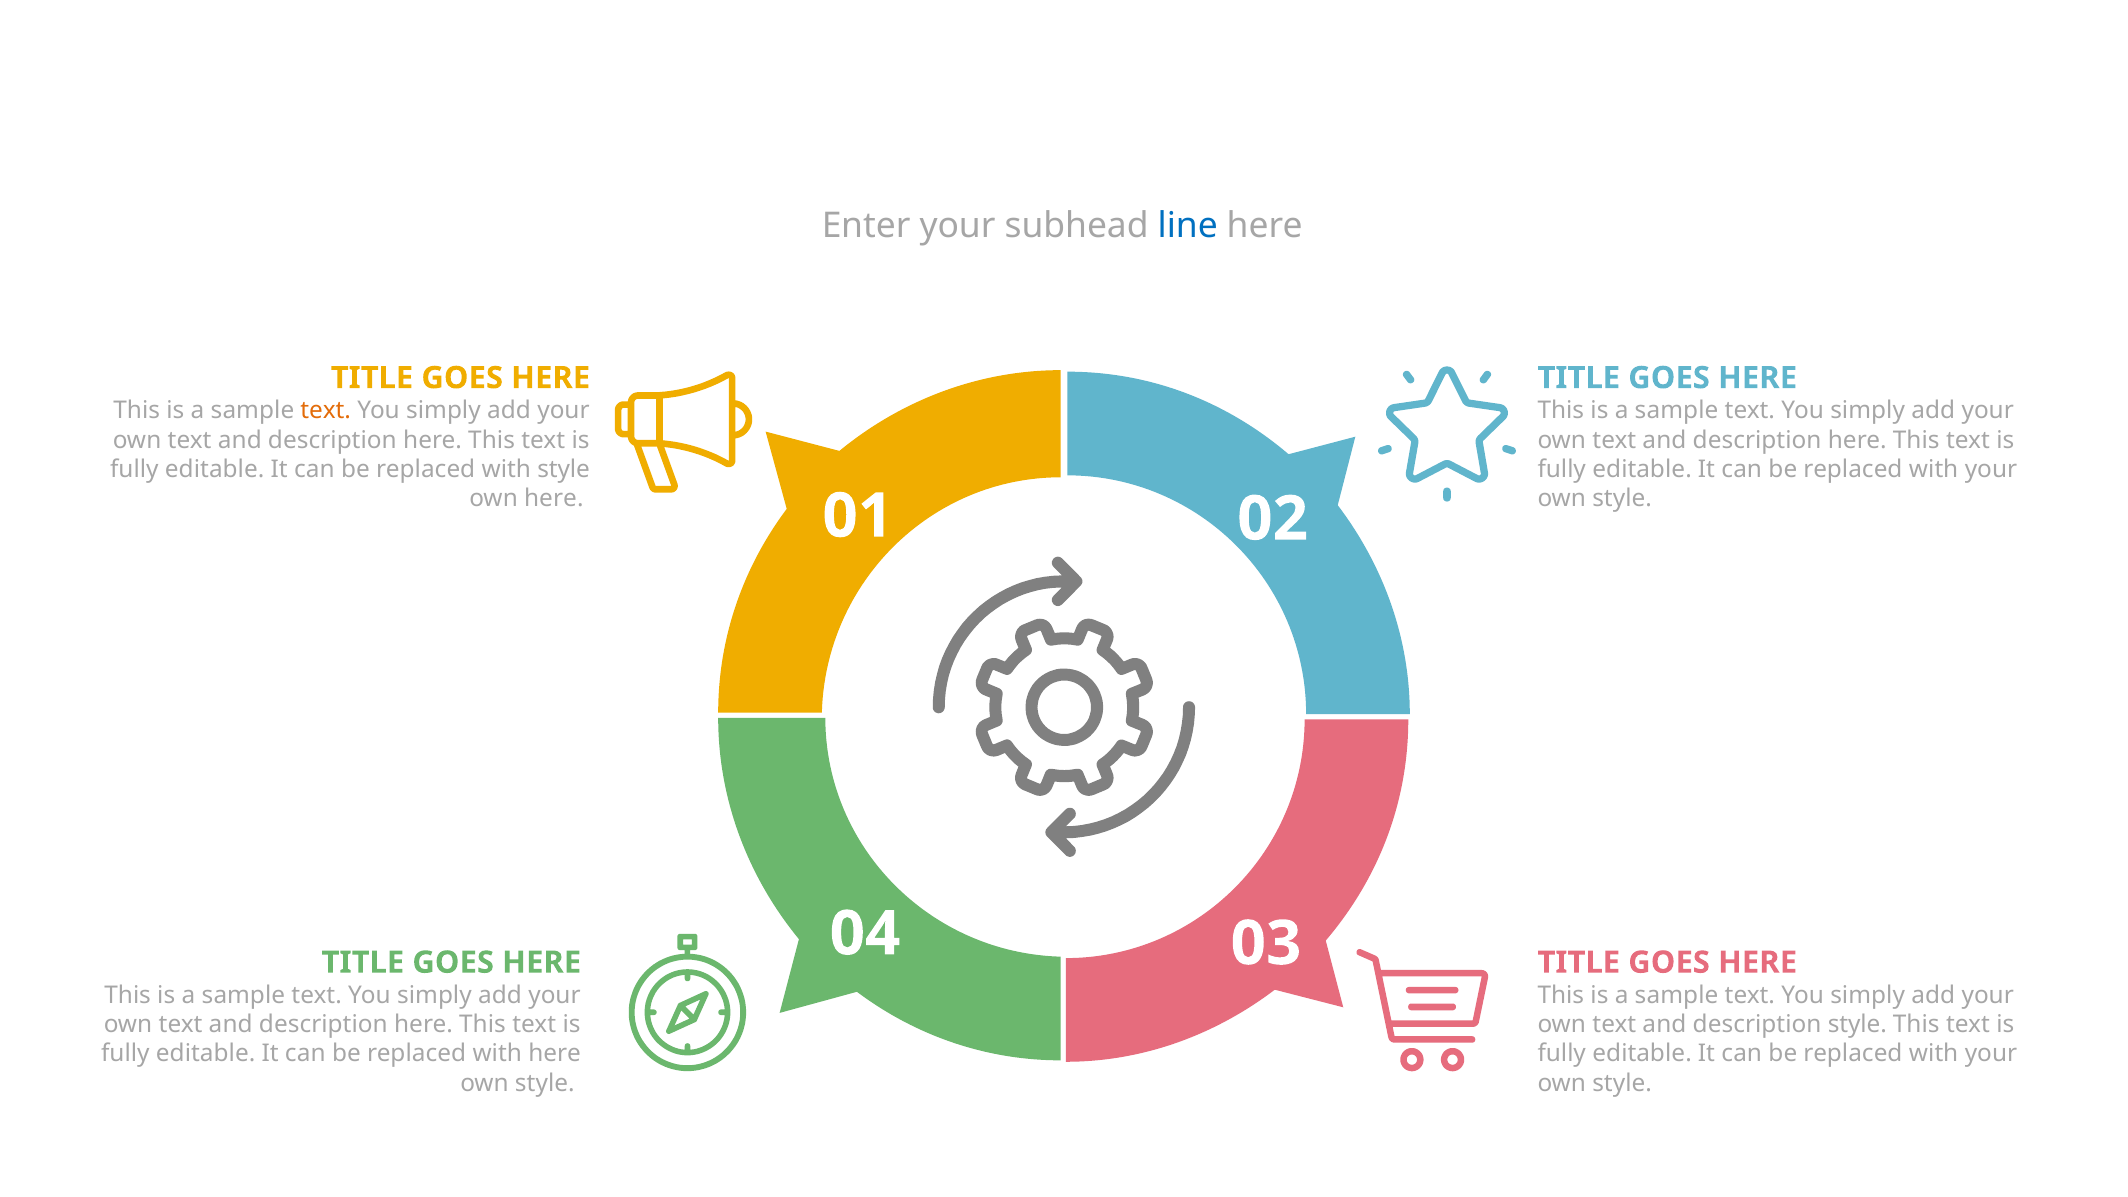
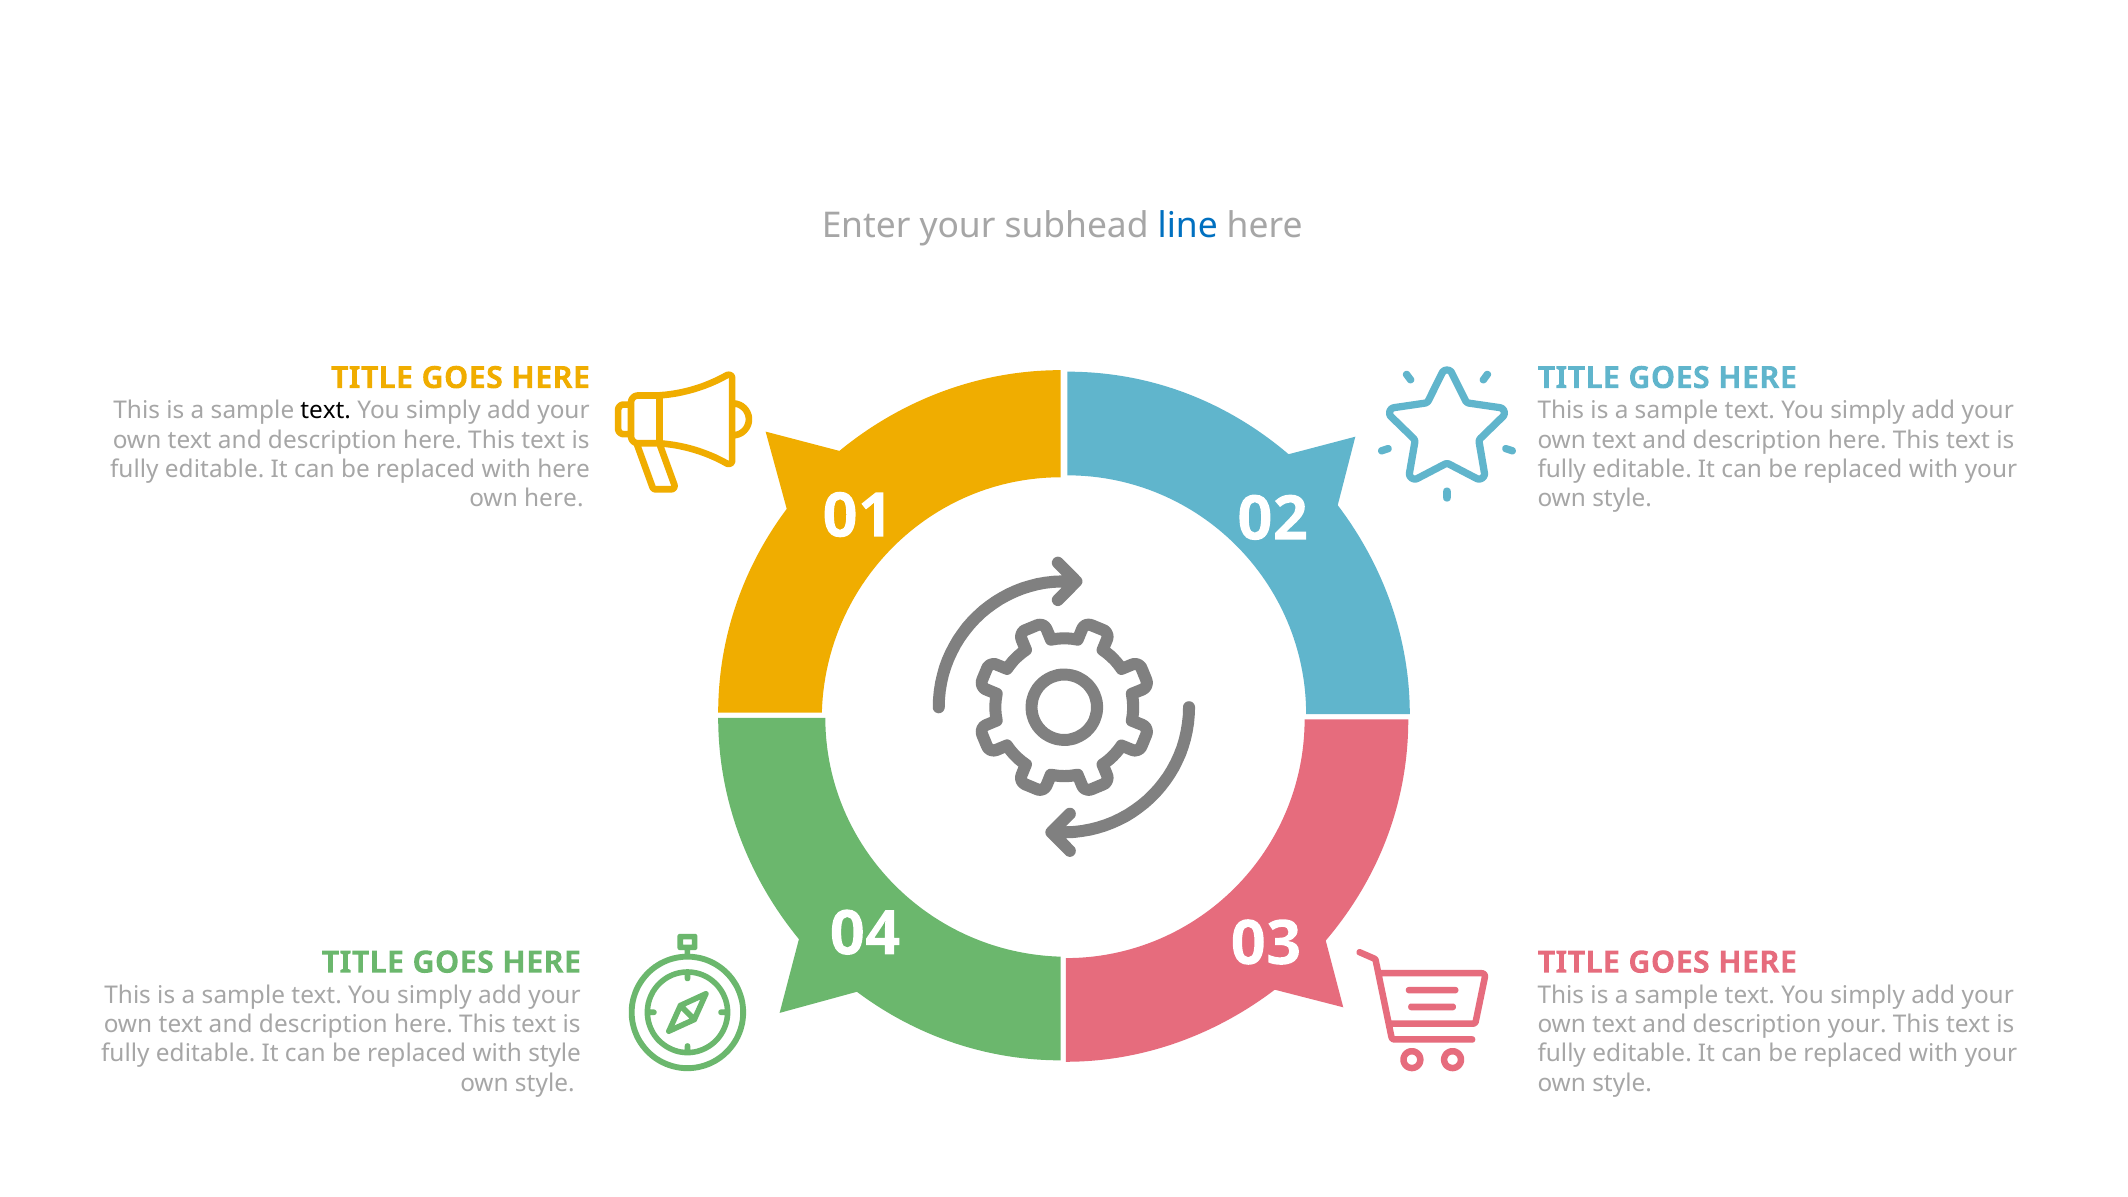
text colour: orange -> black (326, 411)
with style: style -> here (564, 469)
description style: style -> your (1857, 1025)
with here: here -> style (555, 1054)
